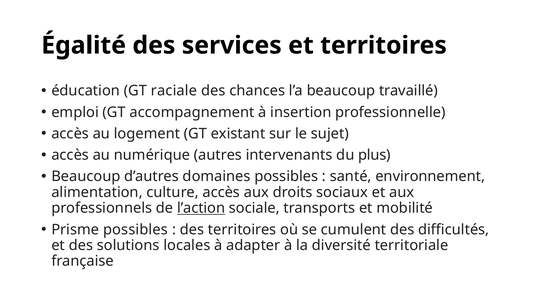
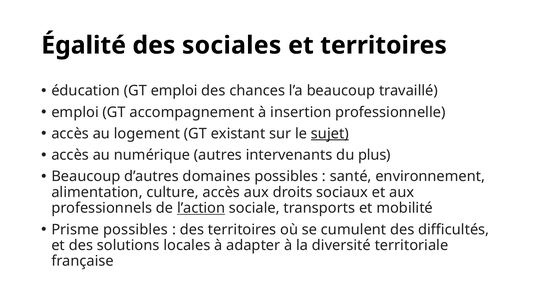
services: services -> sociales (232, 45)
GT raciale: raciale -> emploi (174, 91)
sujet underline: none -> present (330, 134)
